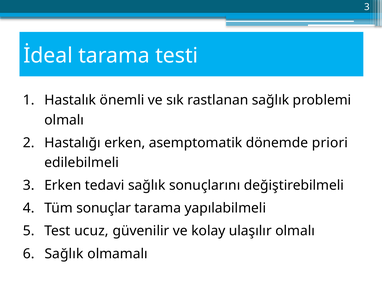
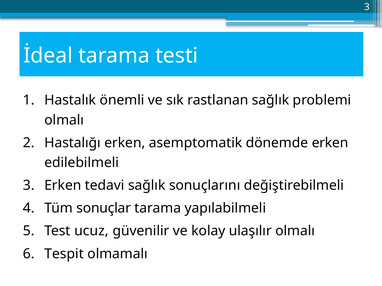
dönemde priori: priori -> erken (330, 143)
Sağlık: Sağlık -> Tespit (64, 254)
